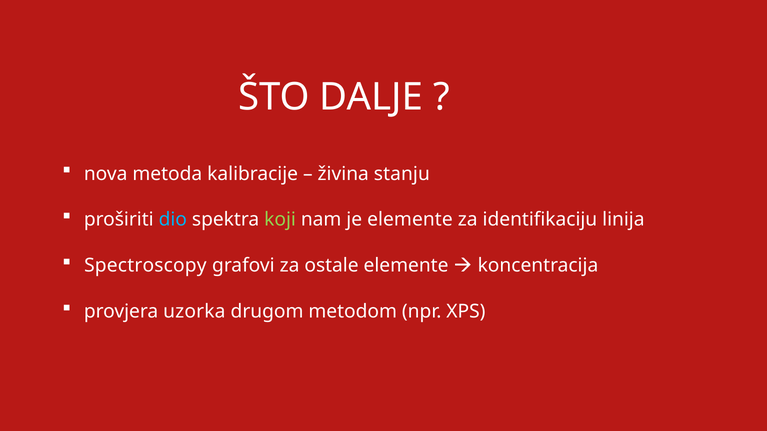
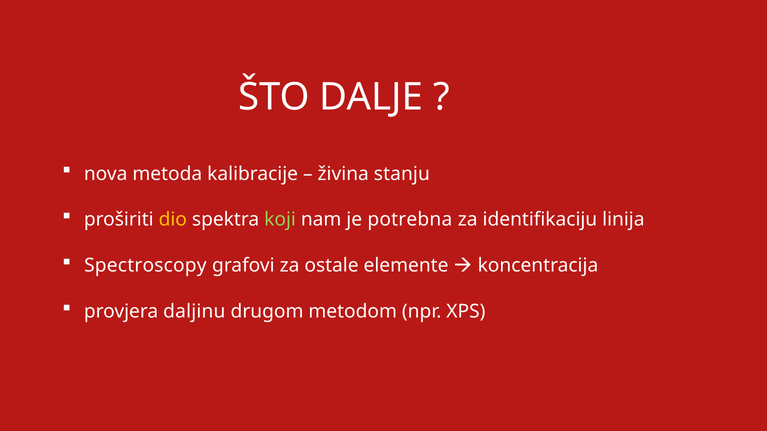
dio colour: light blue -> yellow (173, 220)
je elemente: elemente -> potrebna (410, 220)
uzorka: uzorka -> daljinu (194, 312)
